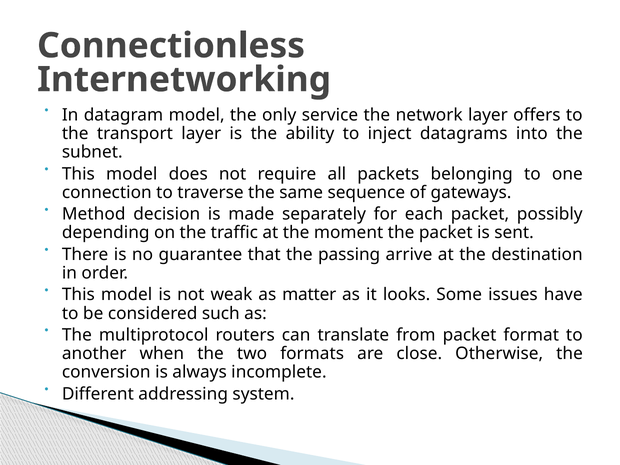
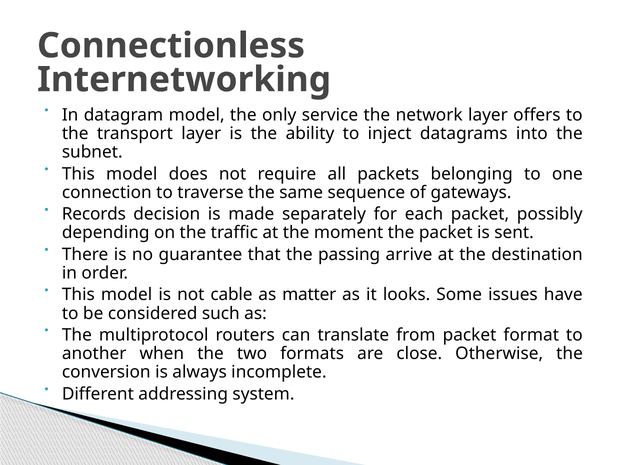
Method: Method -> Records (94, 214)
weak: weak -> cable (231, 295)
